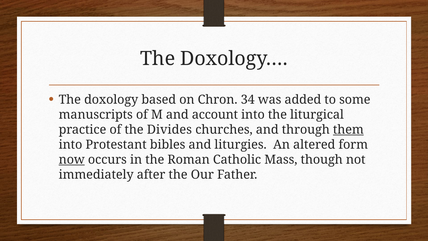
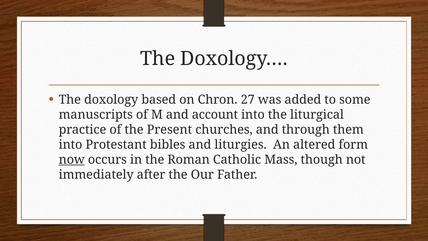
34: 34 -> 27 (248, 100)
Divides: Divides -> Present (169, 130)
them underline: present -> none (348, 130)
